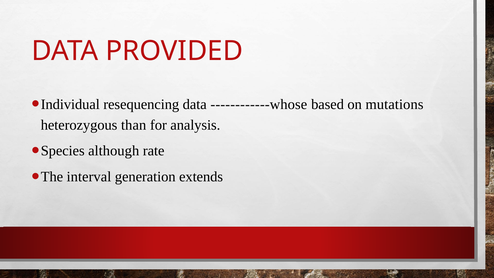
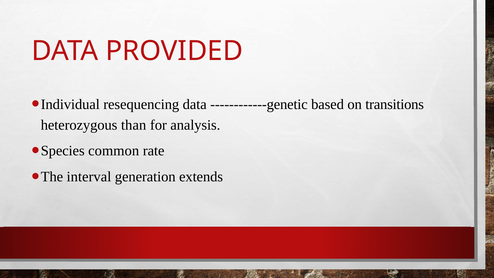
------------whose: ------------whose -> ------------genetic (259, 104)
mutations: mutations -> transitions (395, 104)
although: although -> common (114, 151)
